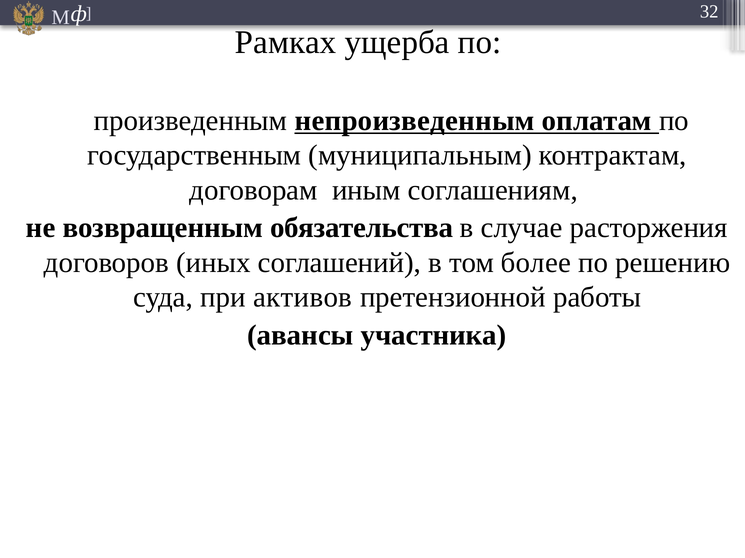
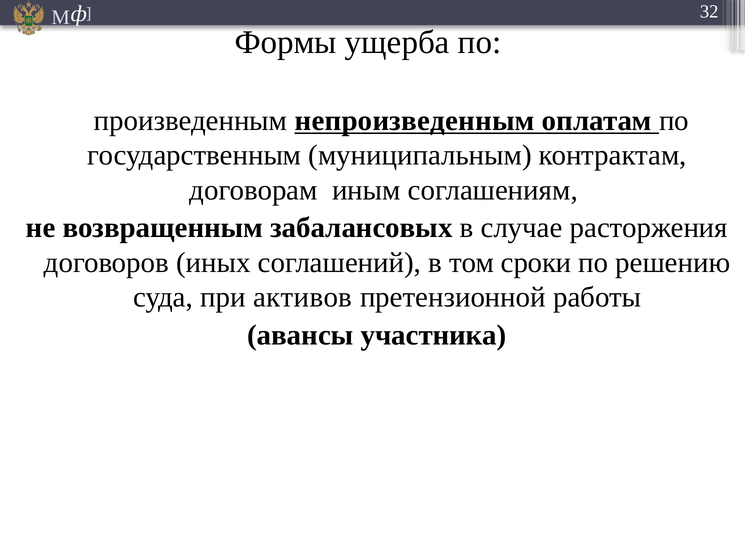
Рамках: Рамках -> Формы (286, 42)
обязательства: обязательства -> забалансовых (361, 228)
более: более -> сроки (536, 263)
